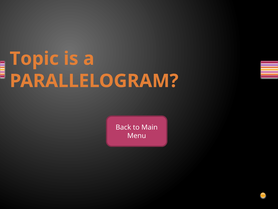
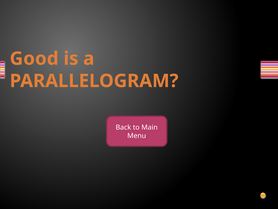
Topic: Topic -> Good (34, 59)
